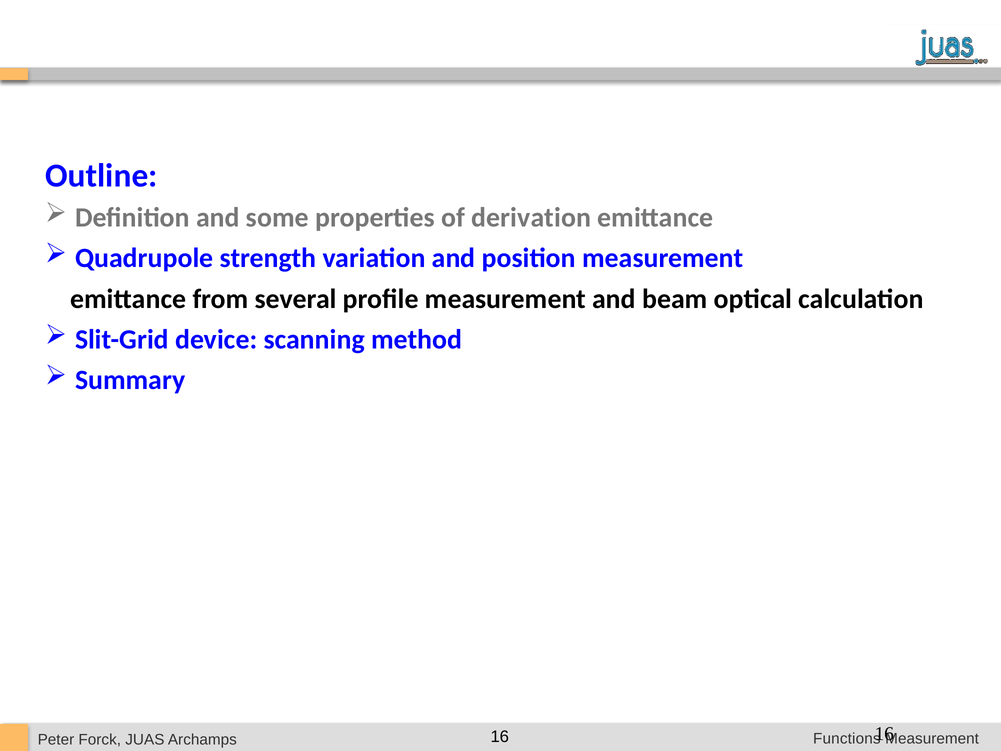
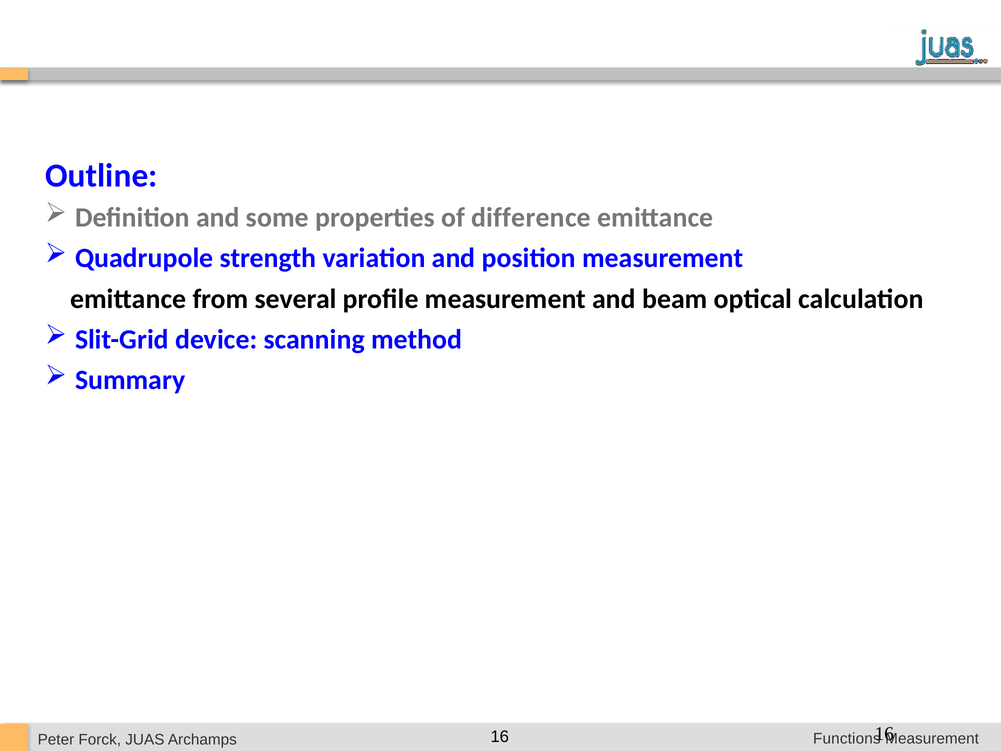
derivation: derivation -> difference (531, 218)
